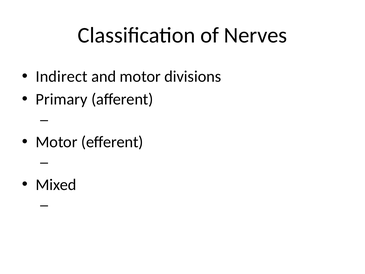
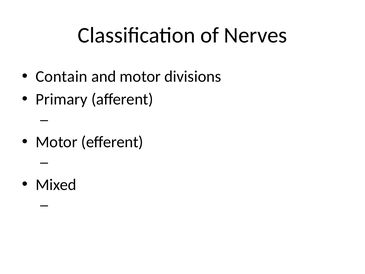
Indirect: Indirect -> Contain (62, 77)
